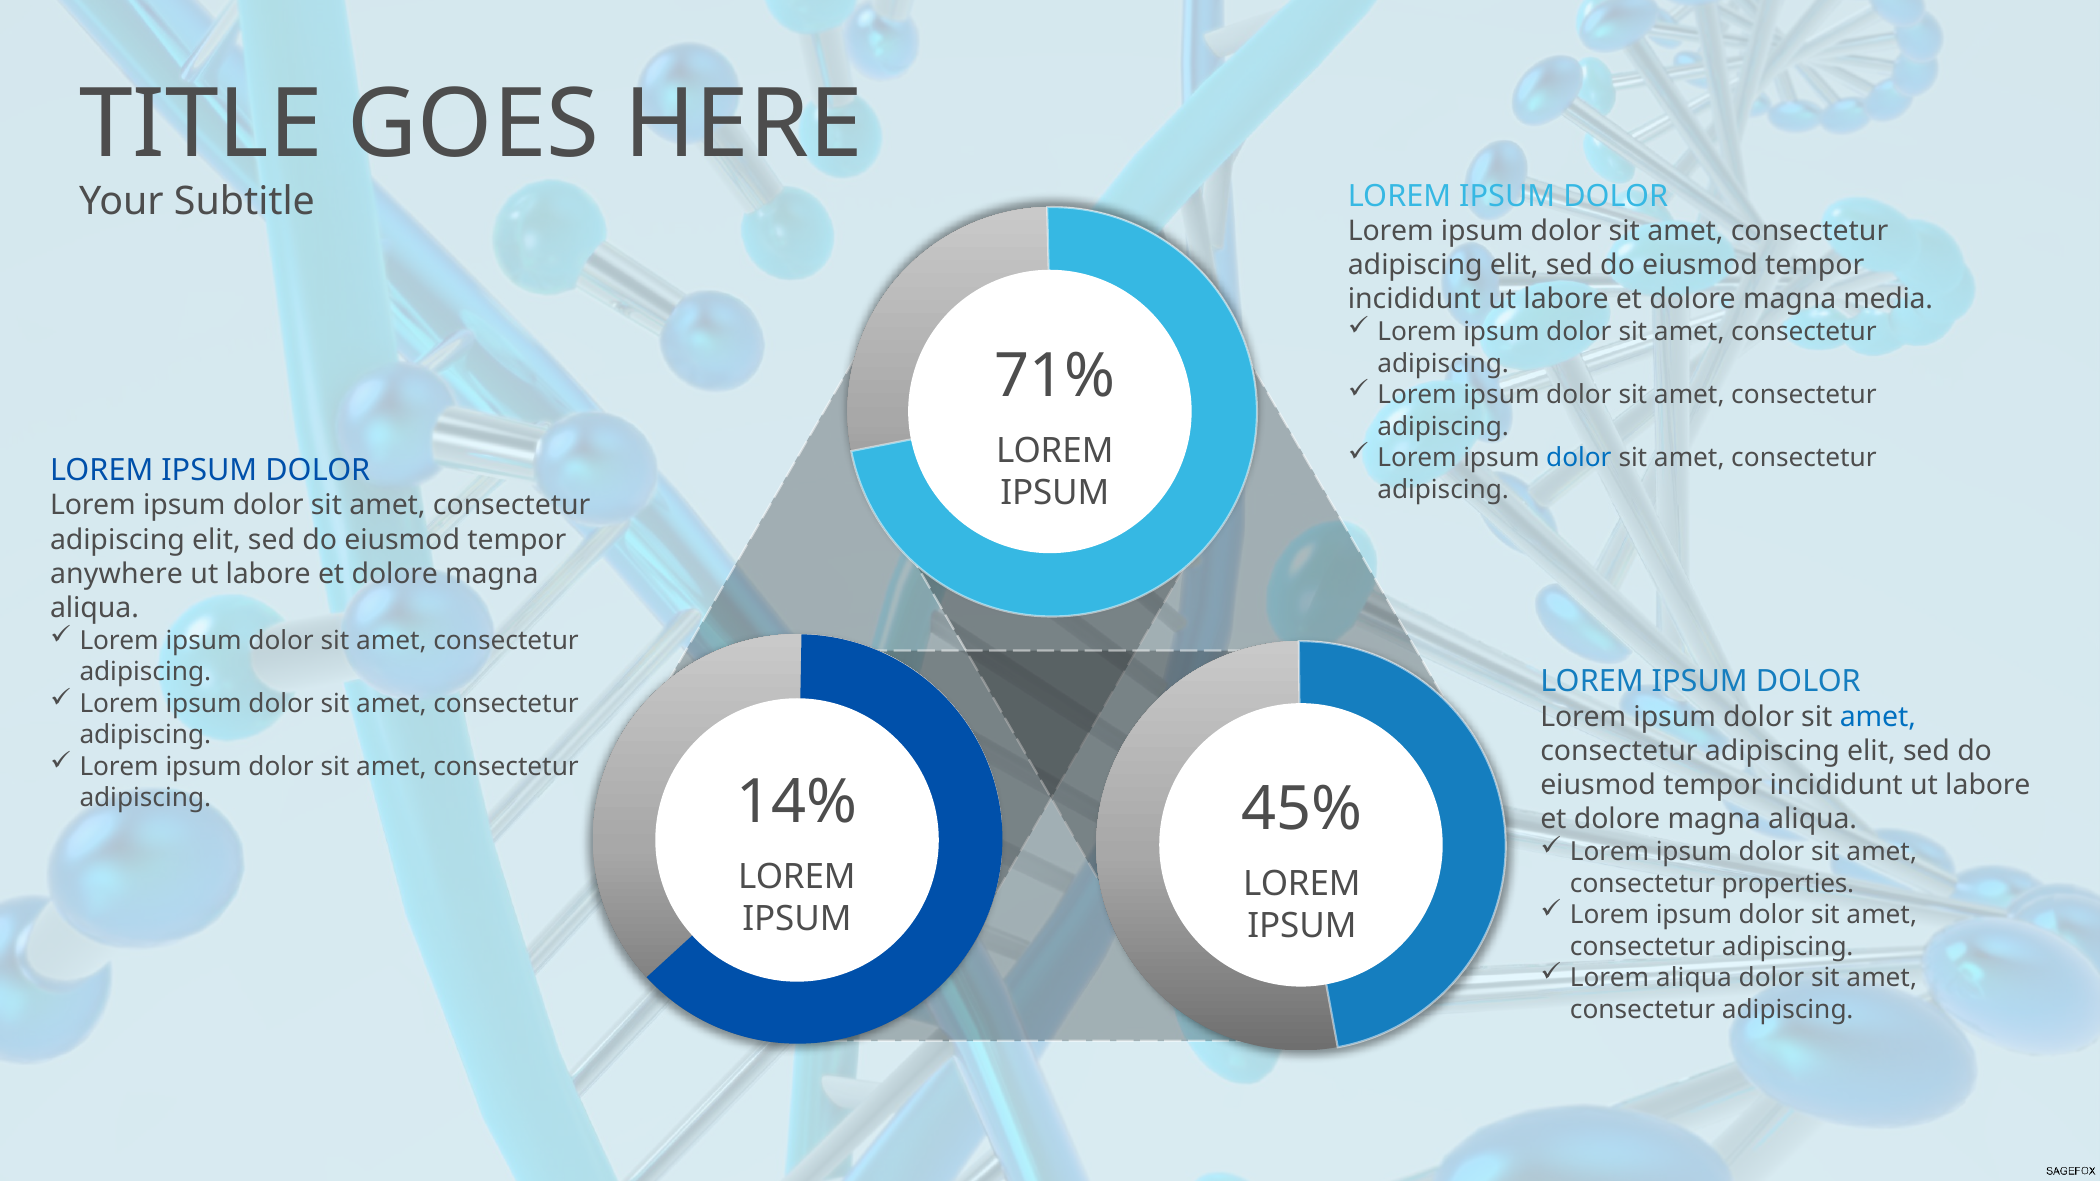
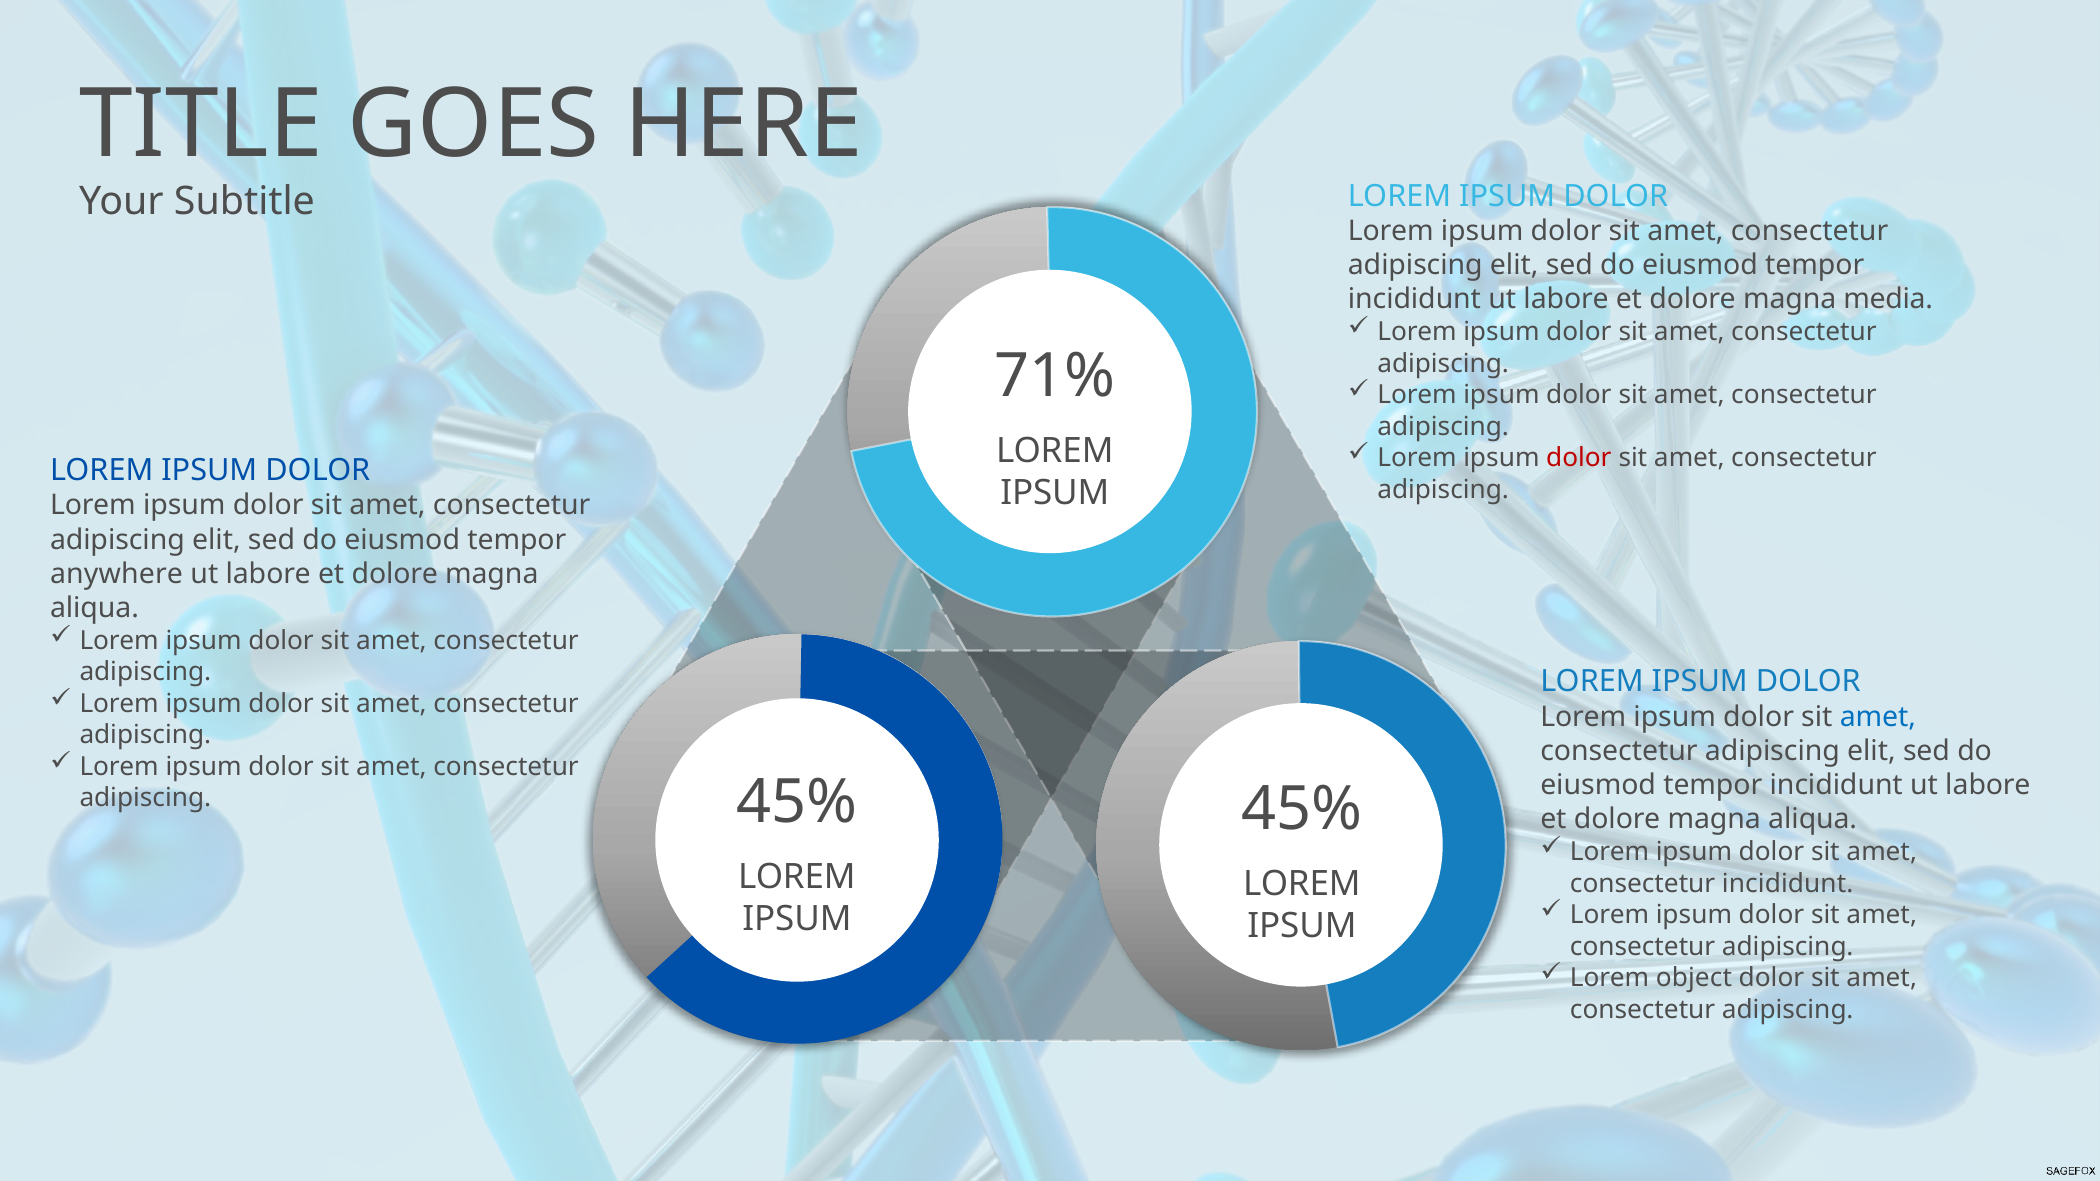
dolor colour: blue -> red (1579, 458)
14%: 14% -> 45% (797, 802)
consectetur properties: properties -> incididunt (1788, 884)
Lorem aliqua: aliqua -> object (1694, 978)
